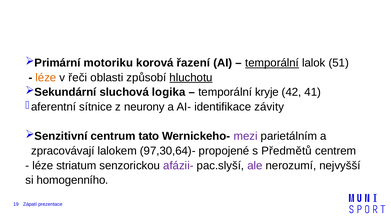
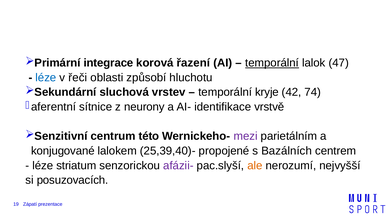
motoriku: motoriku -> integrace (108, 63)
51: 51 -> 47 (339, 63)
léze colour: orange -> blue (46, 78)
hluchotu underline: present -> none (191, 78)
logika: logika -> vrstev (169, 92)
41: 41 -> 74 (313, 92)
závity: závity -> vrstvě (269, 107)
tato: tato -> této (149, 136)
zpracovávají: zpracovávají -> konjugované (63, 151)
97,30,64)-: 97,30,64)- -> 25,39,40)- (168, 151)
Předmětů: Předmětů -> Bazálních (287, 151)
ale colour: purple -> orange (255, 166)
homogenního: homogenního -> posuzovacích (73, 180)
